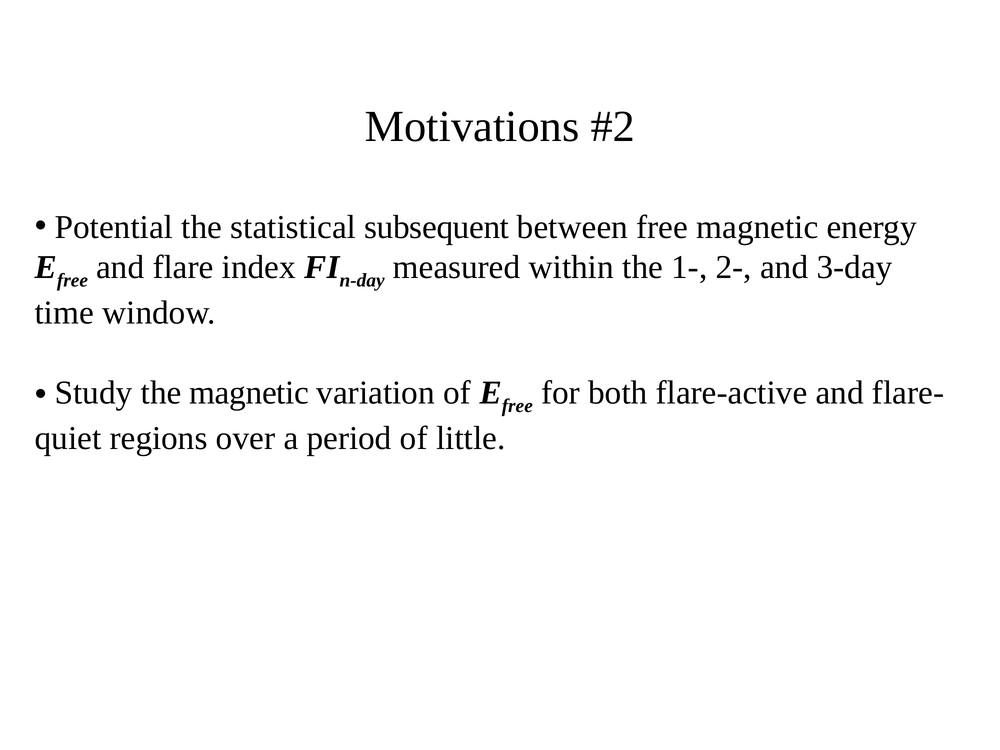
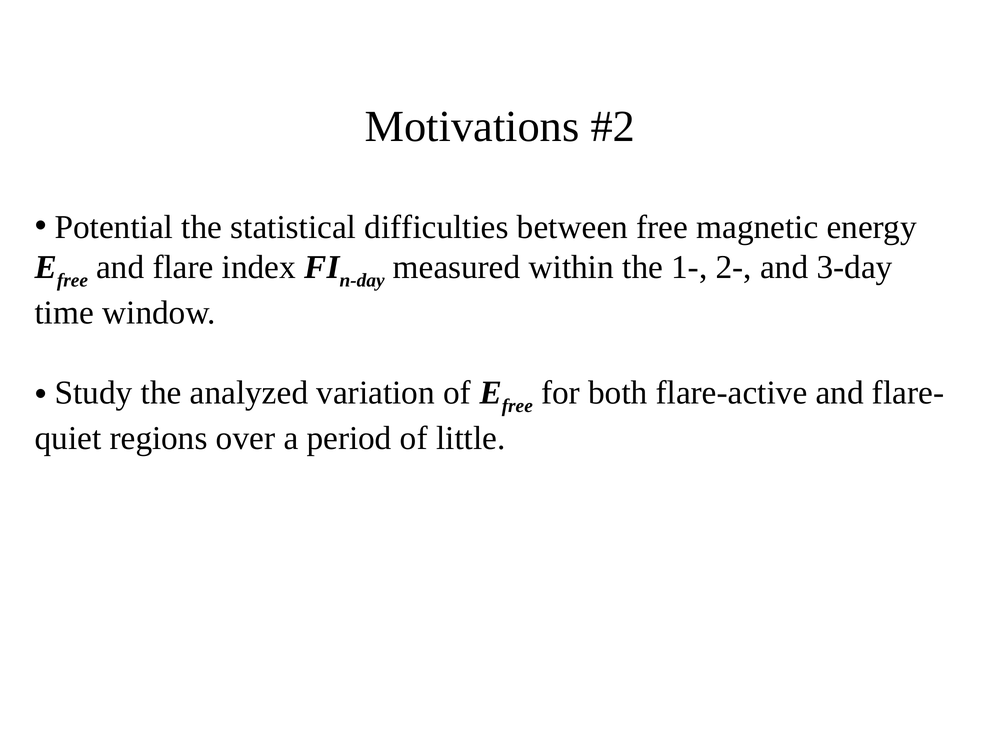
subsequent: subsequent -> difficulties (437, 227)
the magnetic: magnetic -> analyzed (249, 393)
